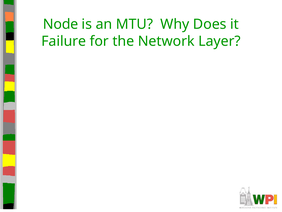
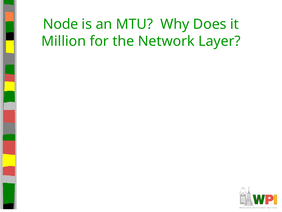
Failure: Failure -> Million (64, 41)
